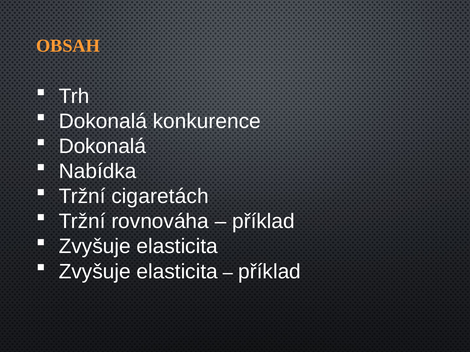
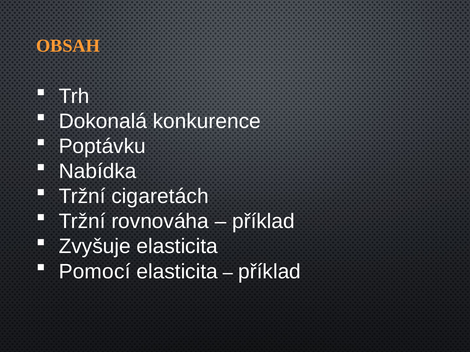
Dokonalá: Dokonalá -> Poptávku (102, 146)
Zvyšuje: Zvyšuje -> Pomocí (95, 272)
